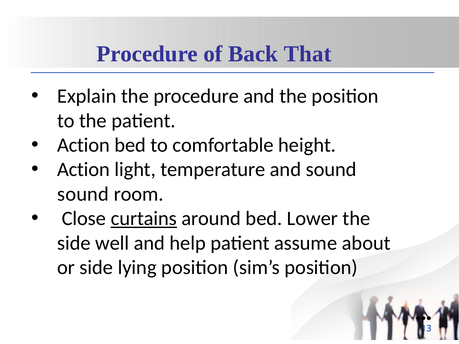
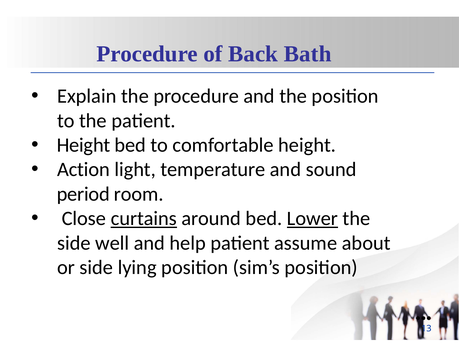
That: That -> Bath (308, 54)
Action: Action -> Height (84, 145)
sound: sound -> period (83, 194)
Lower underline: none -> present (312, 219)
